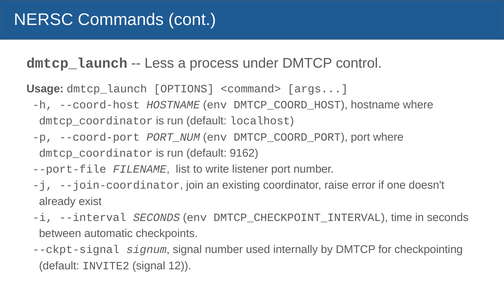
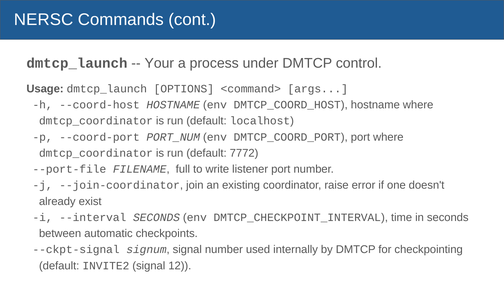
Less: Less -> Your (159, 63)
9162: 9162 -> 7772 (244, 153)
list: list -> full (183, 170)
